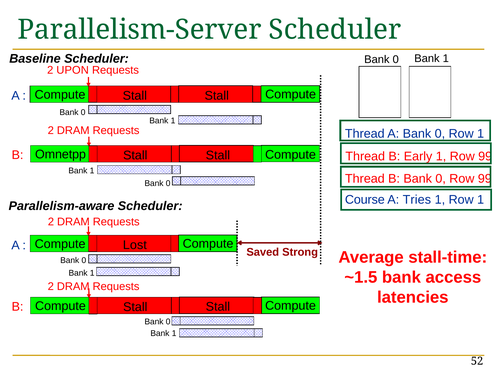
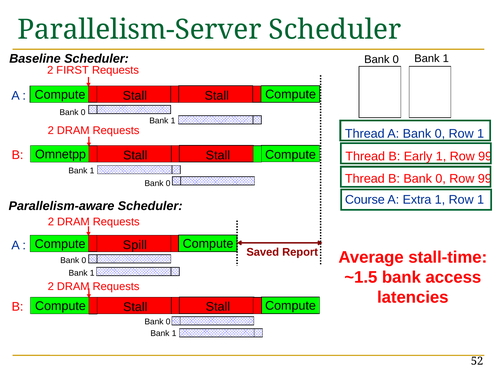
UPON: UPON -> FIRST (73, 70)
Tries: Tries -> Extra (417, 200)
Lost: Lost -> Spill (135, 245)
Strong: Strong -> Report (300, 252)
